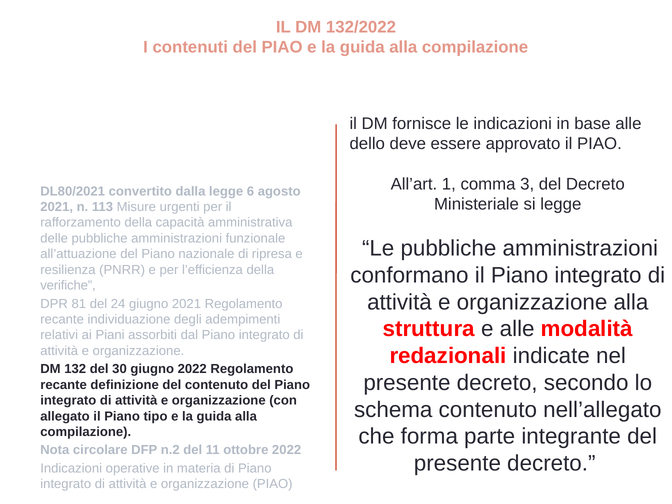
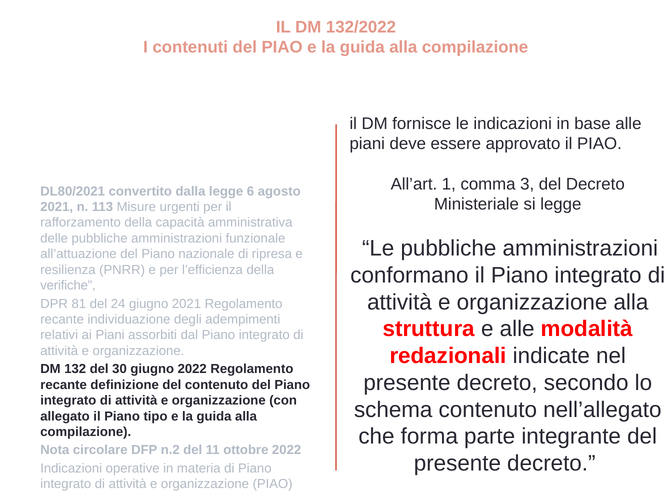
dello: dello -> piani (367, 144)
